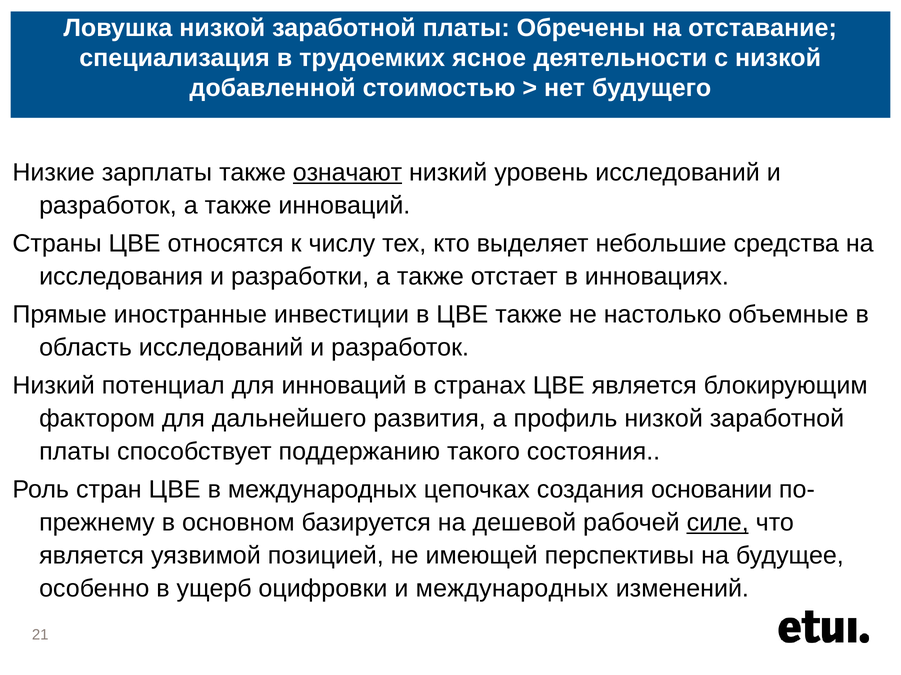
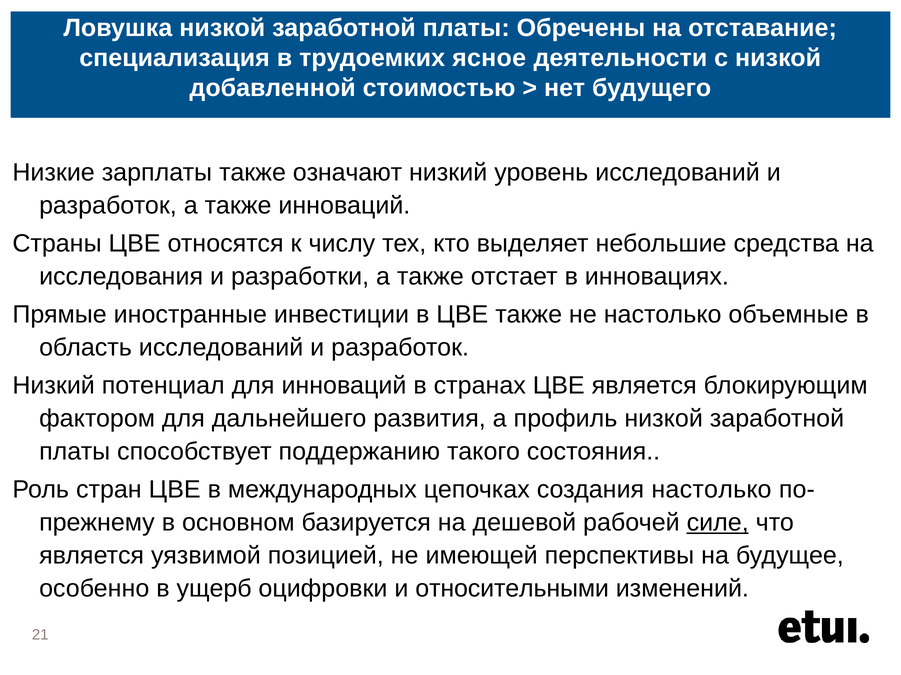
означают underline: present -> none (348, 173)
создания основании: основании -> настолько (711, 490)
и международных: международных -> относительными (512, 589)
